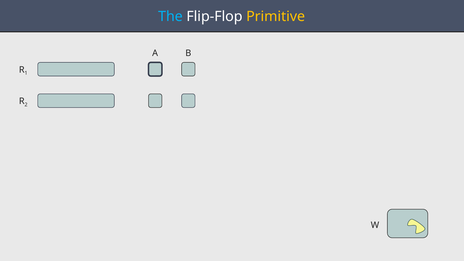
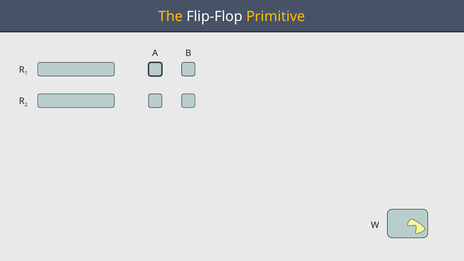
The colour: light blue -> yellow (170, 16)
